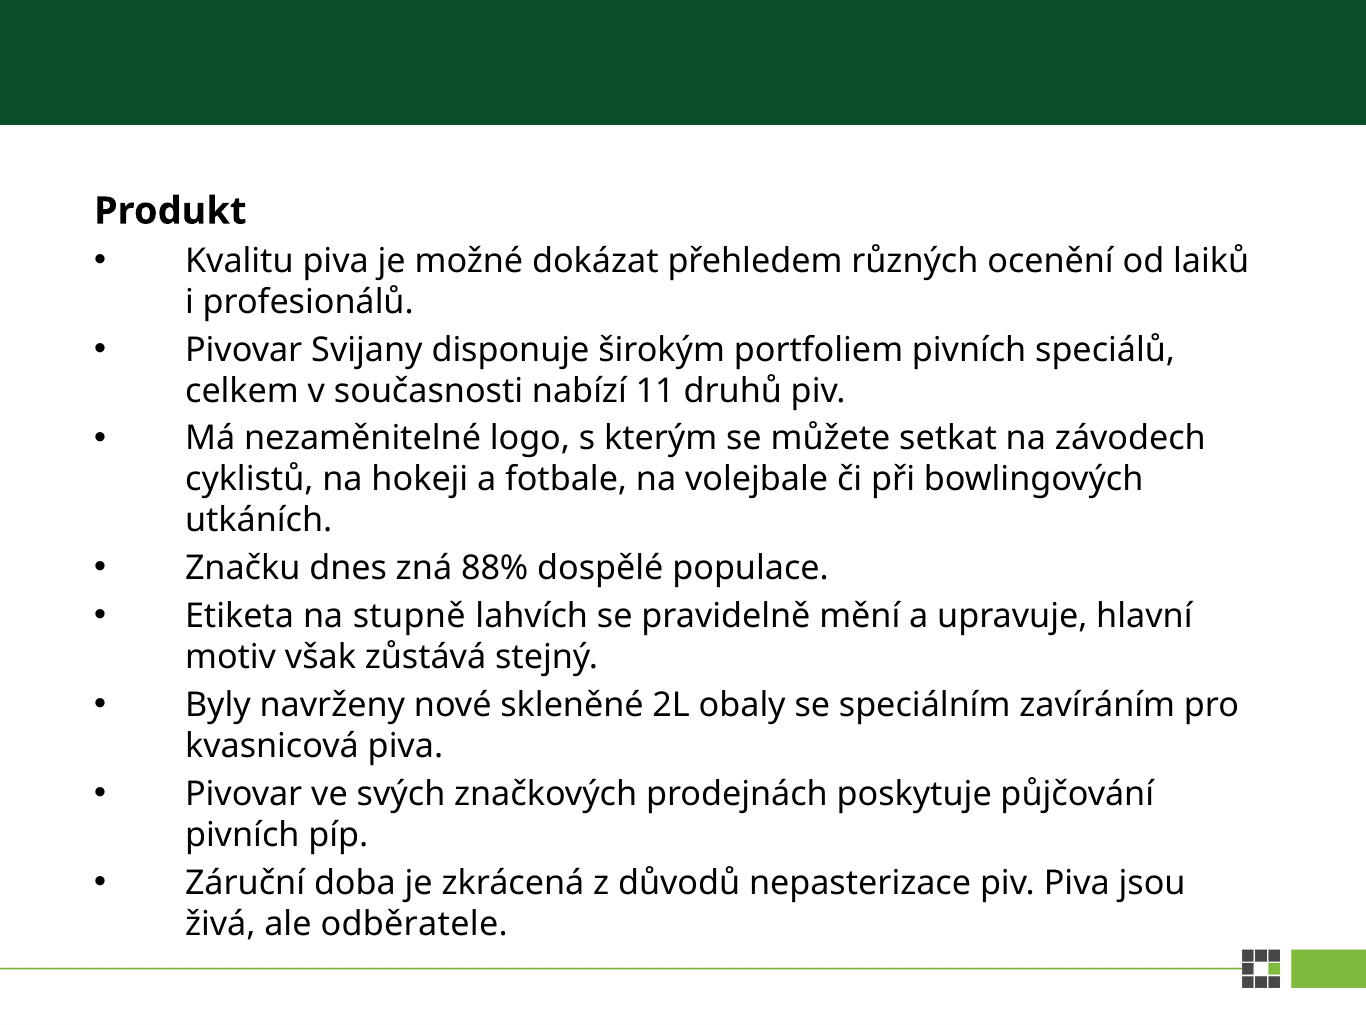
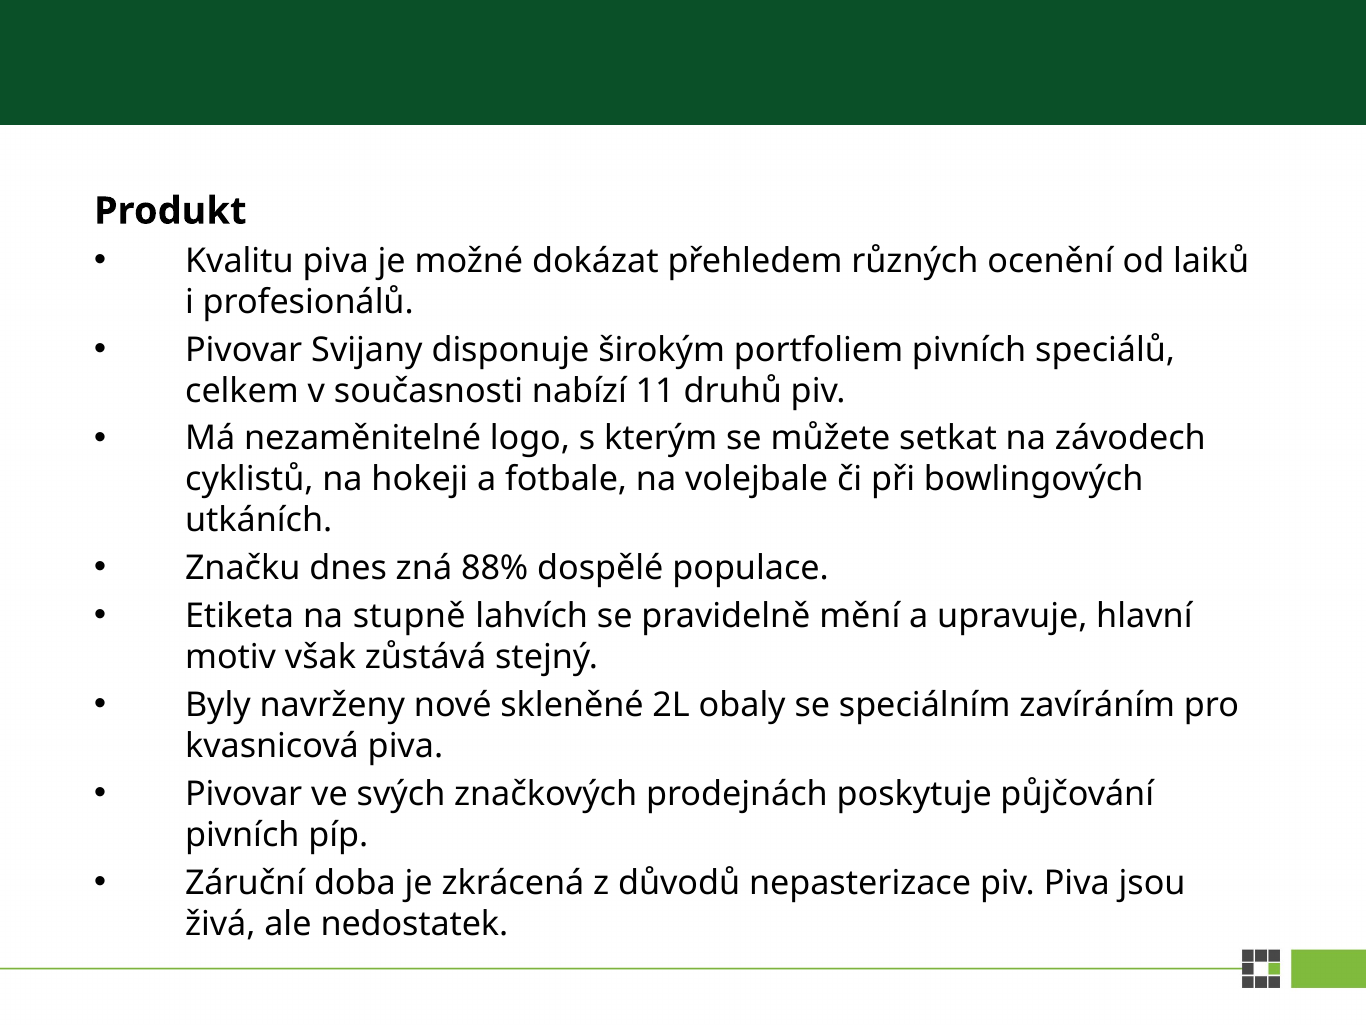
odběratele: odběratele -> nedostatek (414, 923)
